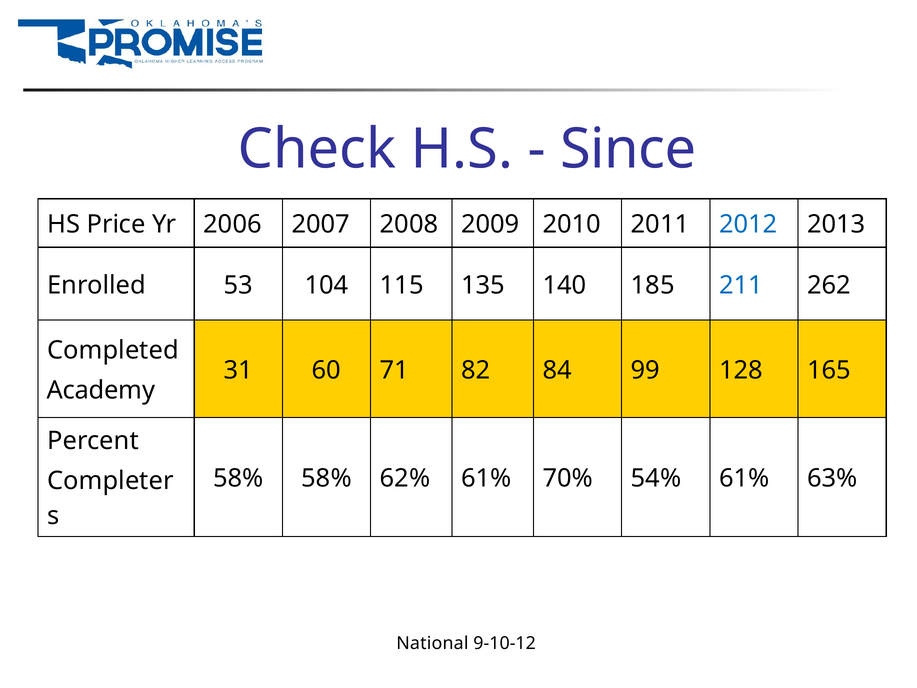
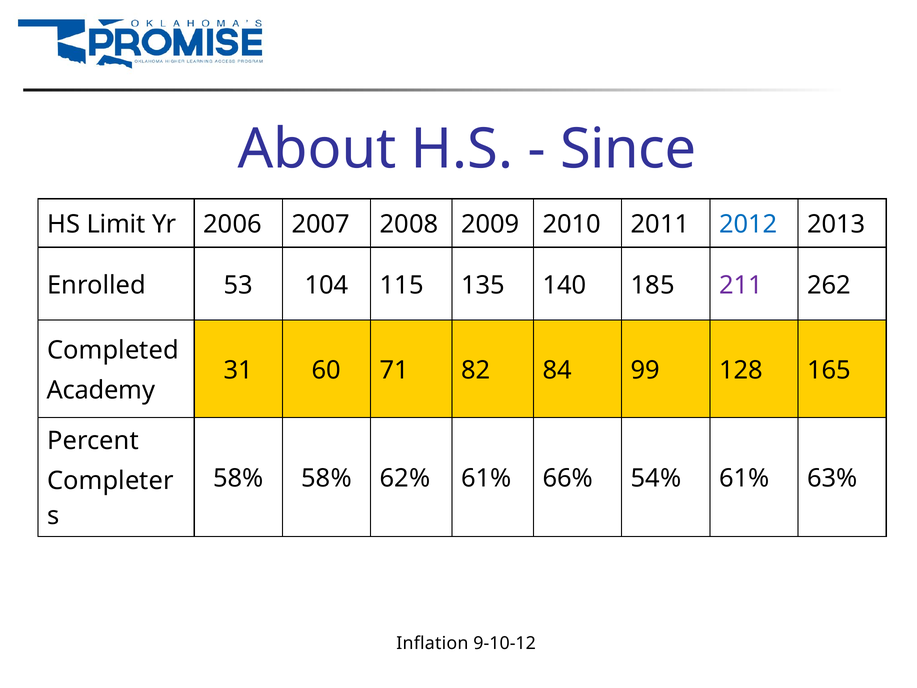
Check: Check -> About (317, 149)
Price: Price -> Limit (116, 224)
211 colour: blue -> purple (741, 285)
70%: 70% -> 66% (568, 478)
National: National -> Inflation (432, 643)
